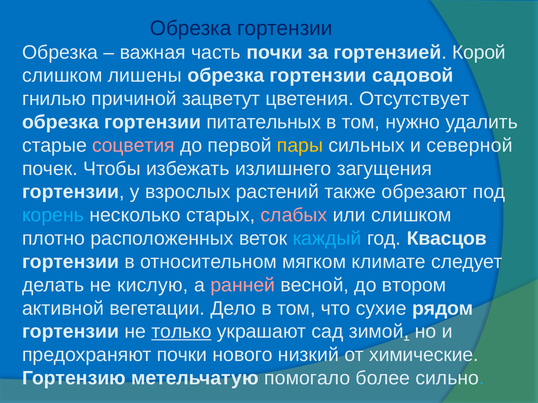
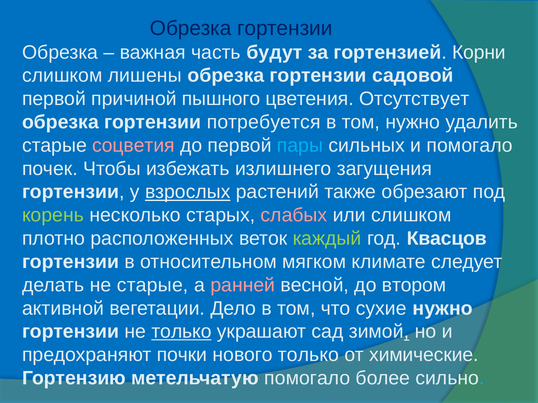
часть почки: почки -> будут (274, 52)
Корой: Корой -> Корни (479, 52)
гнилью: гнилью -> первой (54, 99)
зацветут: зацветут -> пышного (221, 99)
питательных: питательных -> потребуется (264, 122)
пары colour: yellow -> light blue (300, 146)
и северной: северной -> помогало (470, 146)
взрослых underline: none -> present (188, 192)
корень colour: light blue -> light green (53, 215)
каждый colour: light blue -> light green (327, 239)
не кислую: кислую -> старые (153, 285)
сухие рядом: рядом -> нужно (443, 309)
нового низкий: низкий -> только (308, 355)
